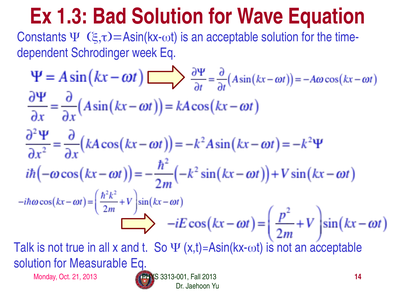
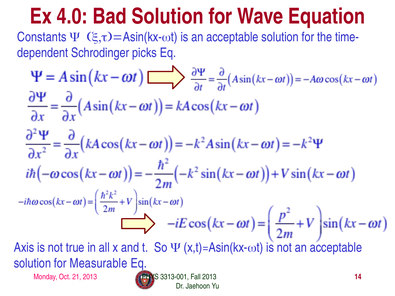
1.3: 1.3 -> 4.0 (72, 16)
week: week -> picks (145, 53)
Talk: Talk -> Axis (24, 248)
